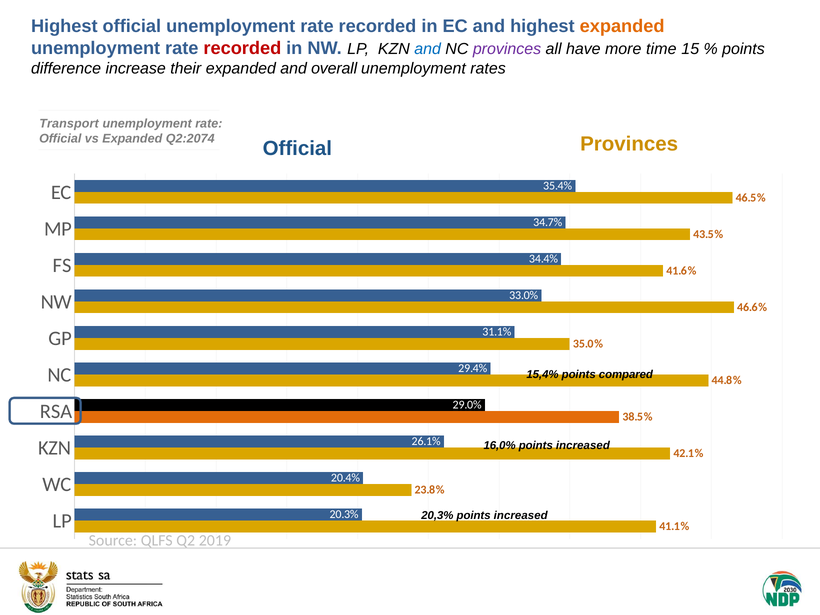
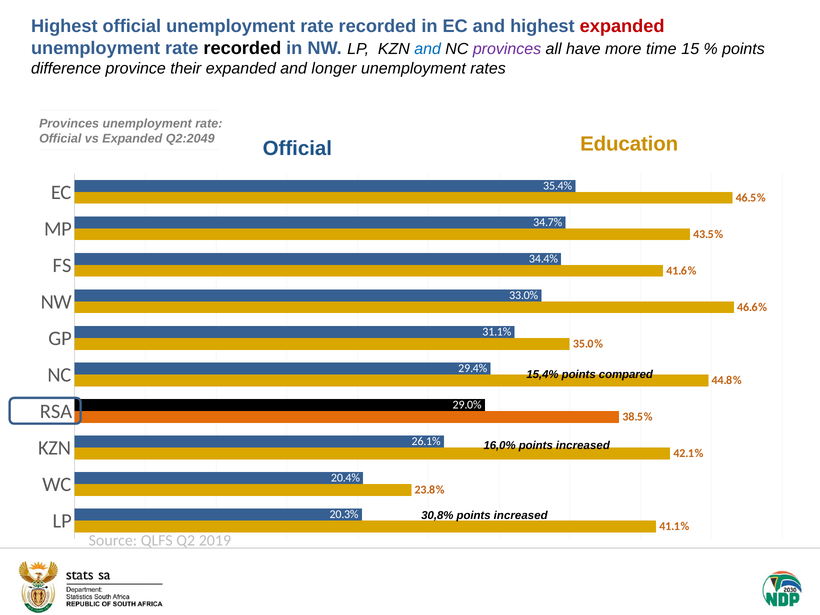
expanded colour: orange -> red (622, 26)
recorded colour: red -> black (242, 48)
increase: increase -> province (136, 69)
overall: overall -> longer (334, 69)
Transport: Transport -> Provinces (69, 124)
Q2:2074: Q2:2074 -> Q2:2049 (190, 139)
Official Provinces: Provinces -> Education (629, 144)
20,3%: 20,3% -> 30,8% (437, 515)
